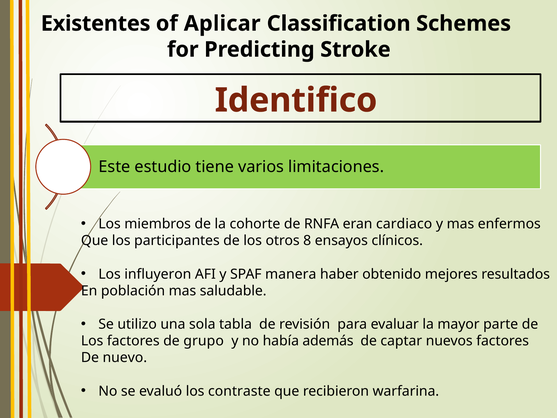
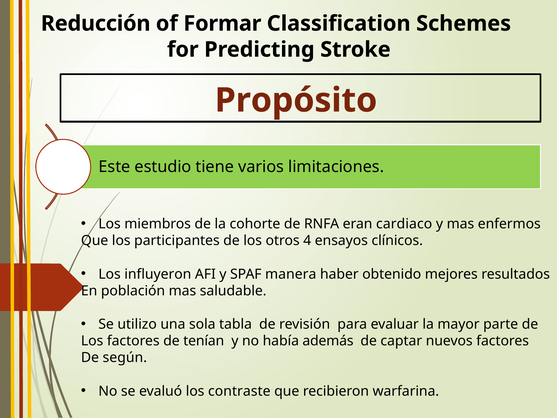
Existentes: Existentes -> Reducción (96, 24)
Aplicar: Aplicar -> Formar (222, 24)
Identifico: Identifico -> Propósito (296, 100)
8: 8 -> 4 (307, 241)
grupo: grupo -> tenían (204, 341)
nuevo: nuevo -> según (125, 357)
